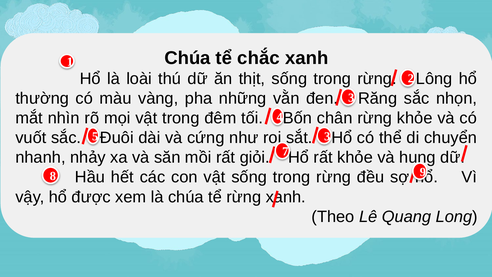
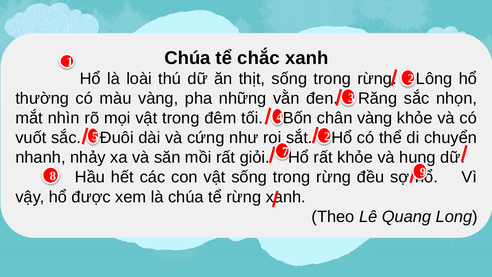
chân rừng: rừng -> vàng (375, 118)
5 3: 3 -> 2 (327, 136)
